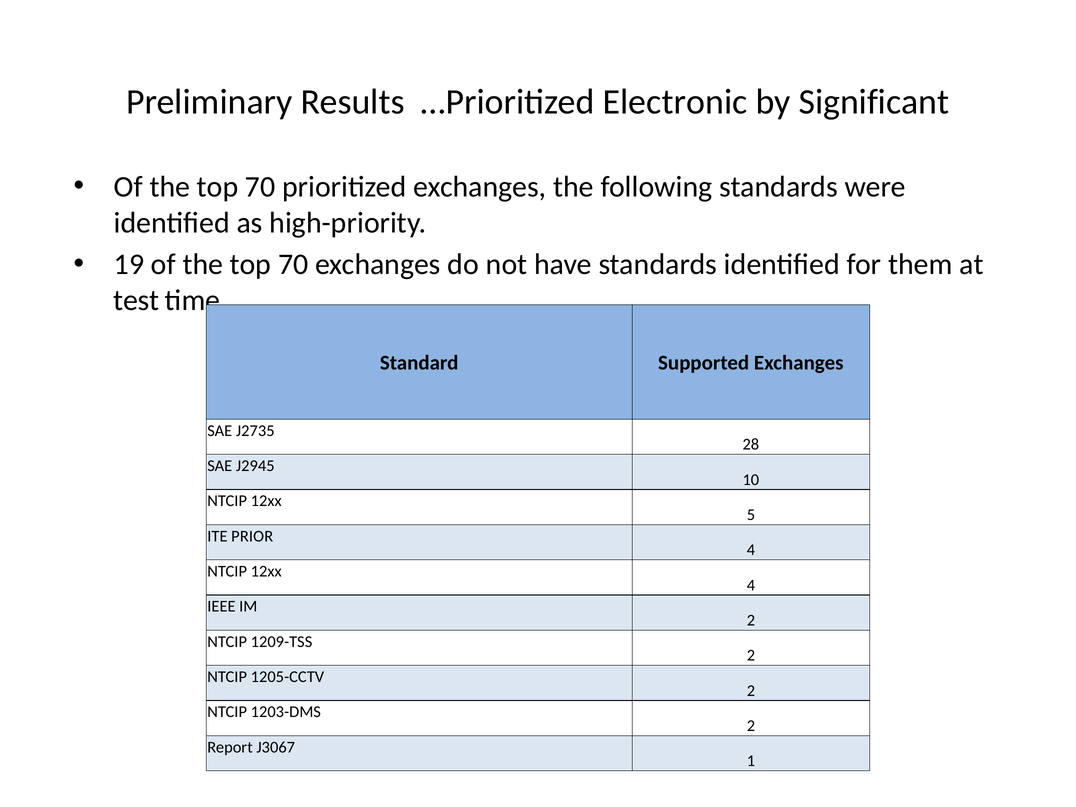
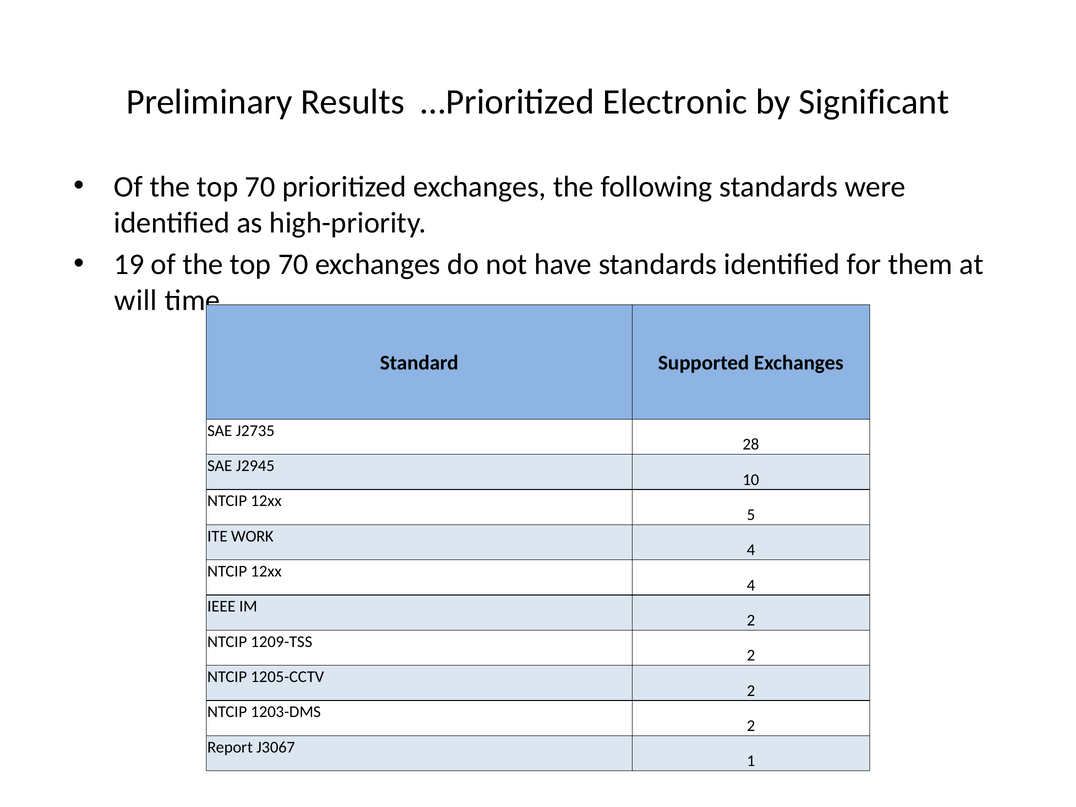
test: test -> will (136, 300)
PRIOR: PRIOR -> WORK (252, 536)
